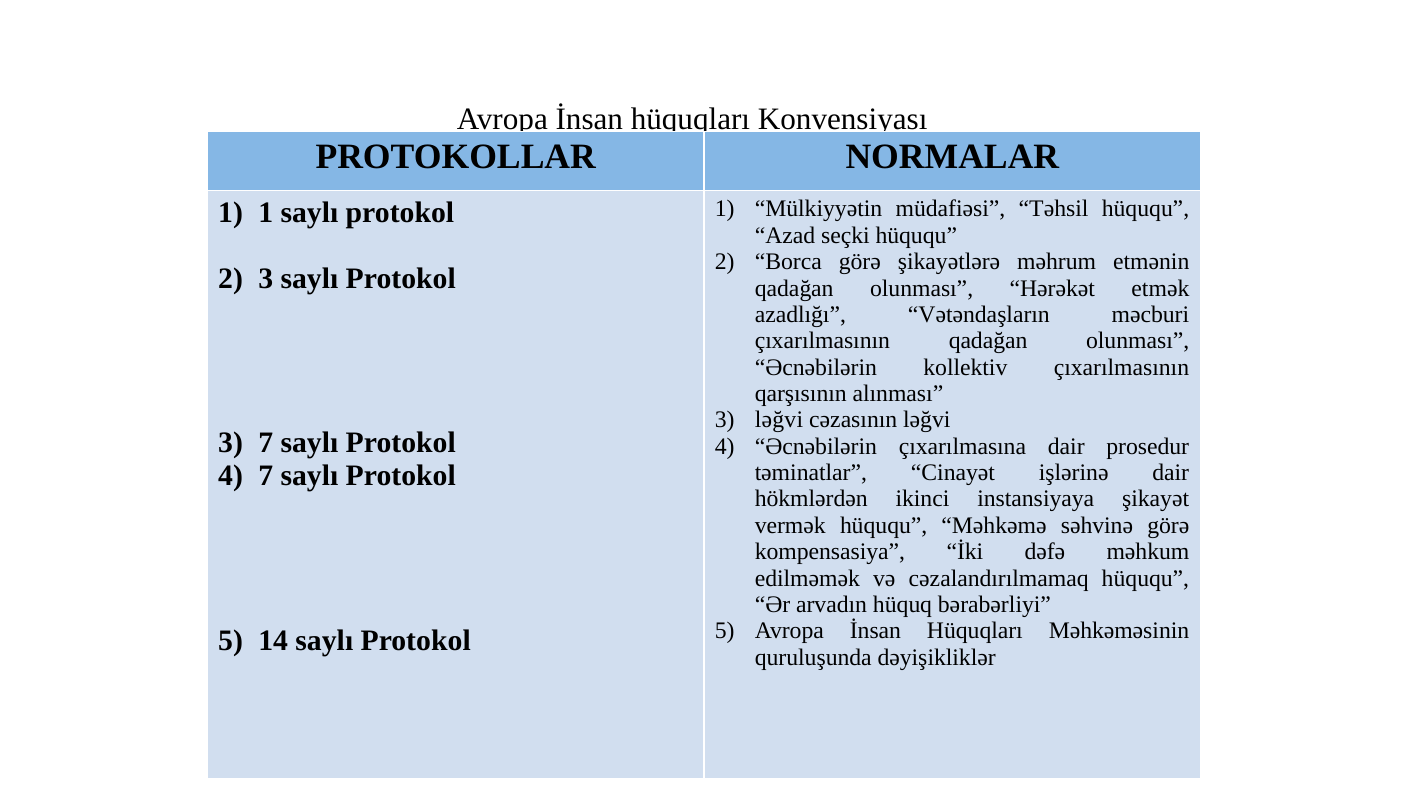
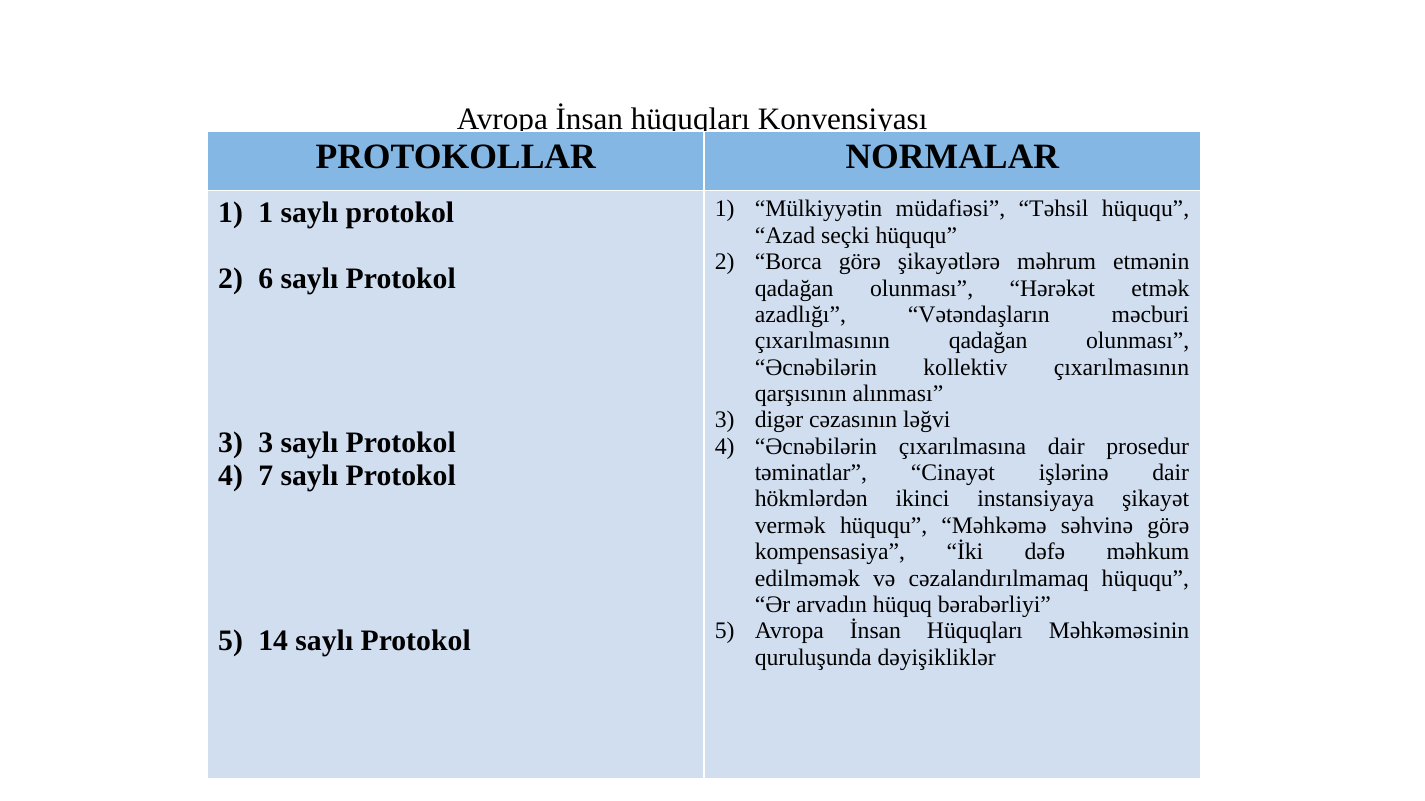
3: 3 -> 6 (266, 279)
ləğvi: ləğvi -> digər (779, 420)
7: 7 -> 3 (266, 443)
